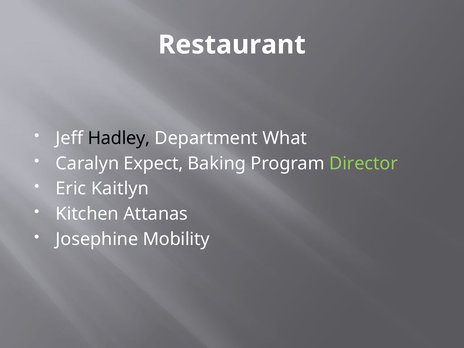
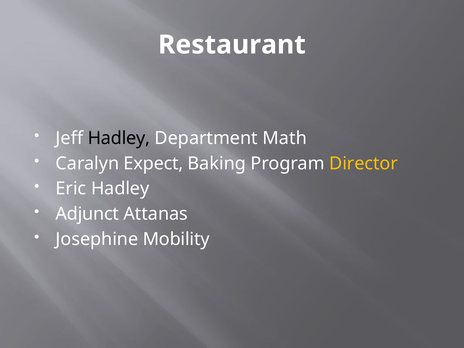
What: What -> Math (285, 138)
Director colour: light green -> yellow (364, 163)
Eric Kaitlyn: Kaitlyn -> Hadley (120, 189)
Kitchen: Kitchen -> Adjunct (87, 214)
